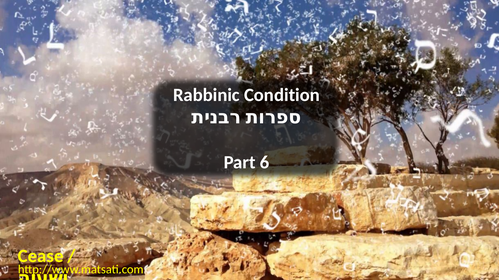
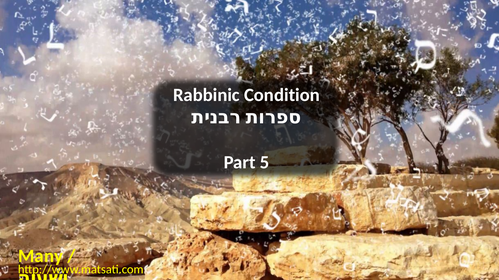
6: 6 -> 5 (265, 163)
Cease: Cease -> Many (41, 257)
